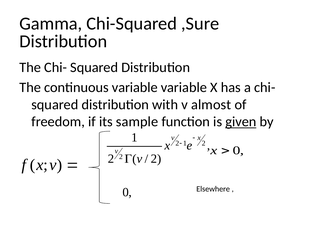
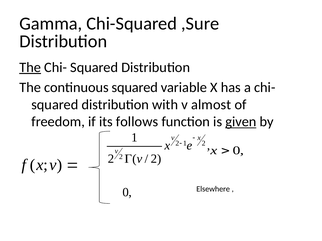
The underline: none -> present (30, 68)
continuous variable: variable -> squared (135, 88)
sample: sample -> follows (137, 122)
